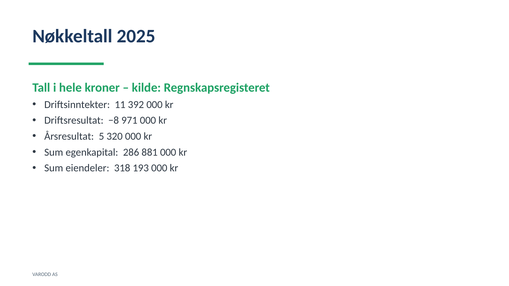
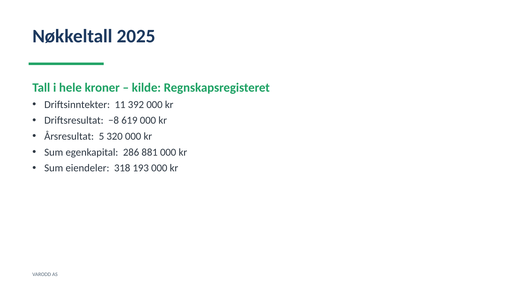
971: 971 -> 619 (129, 121)
